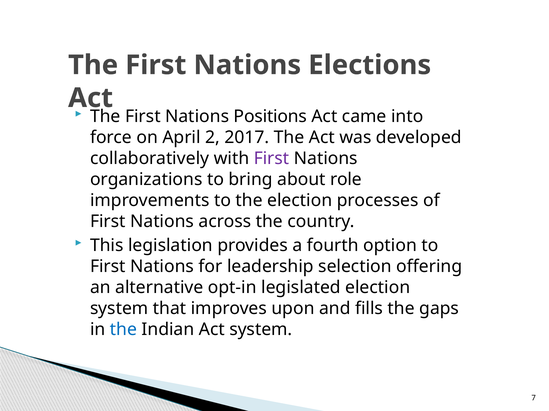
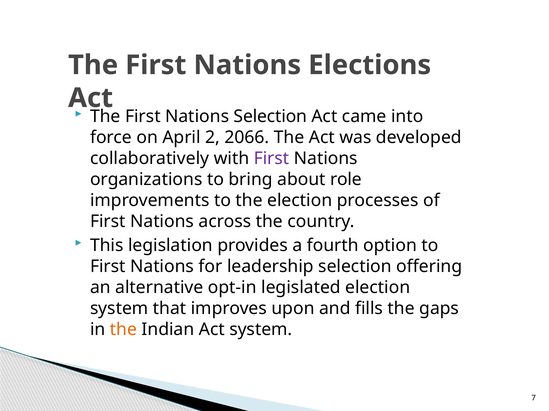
Nations Positions: Positions -> Selection (270, 117)
2017: 2017 -> 2066 (247, 138)
the colour: blue -> orange (123, 330)
